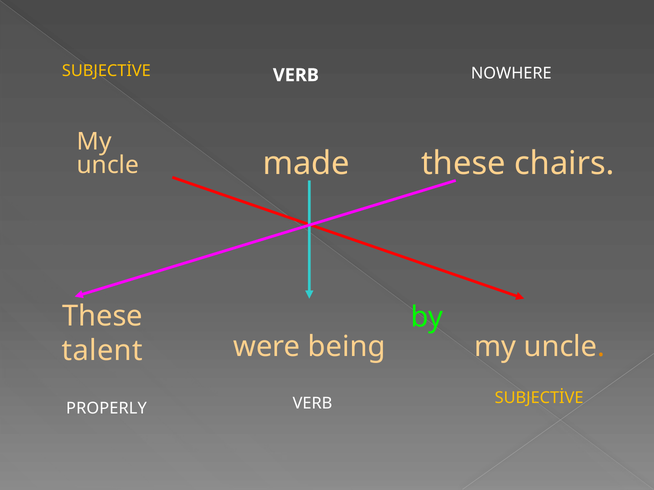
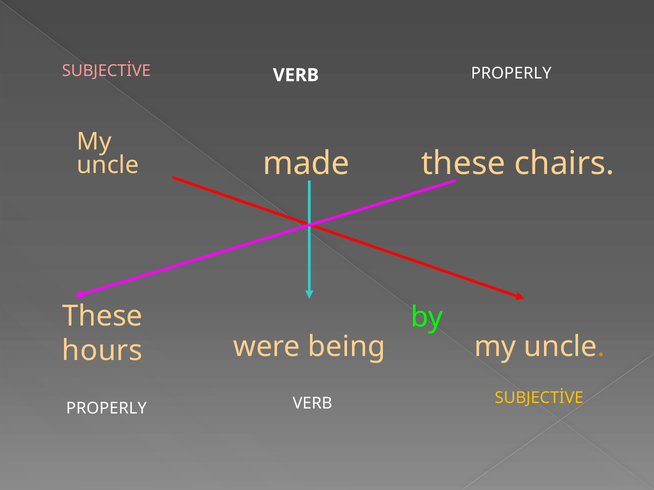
SUBJECTİVE colour: yellow -> pink (106, 71)
VERB NOWHERE: NOWHERE -> PROPERLY (511, 73)
talent: talent -> hours (102, 351)
